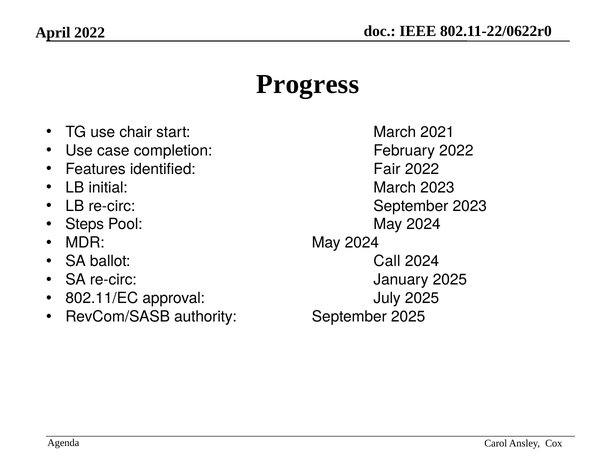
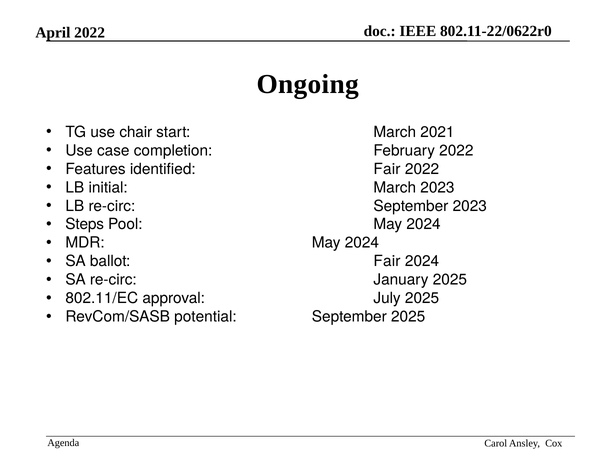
Progress: Progress -> Ongoing (308, 84)
ballot Call: Call -> Fair (387, 261)
authority: authority -> potential (205, 317)
